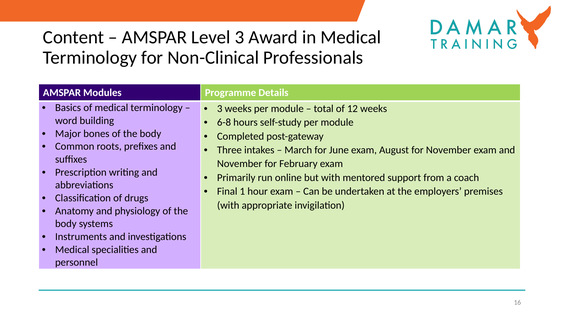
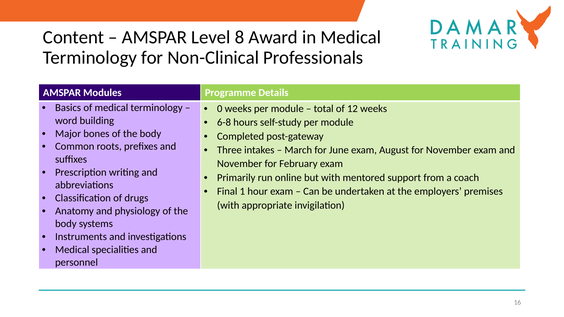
Level 3: 3 -> 8 (239, 37)
3: 3 -> 0 (220, 109)
